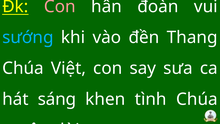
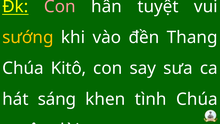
đoàn: đoàn -> tuyệt (158, 7)
sướng colour: light blue -> yellow (28, 37)
Việt: Việt -> Kitô (69, 68)
